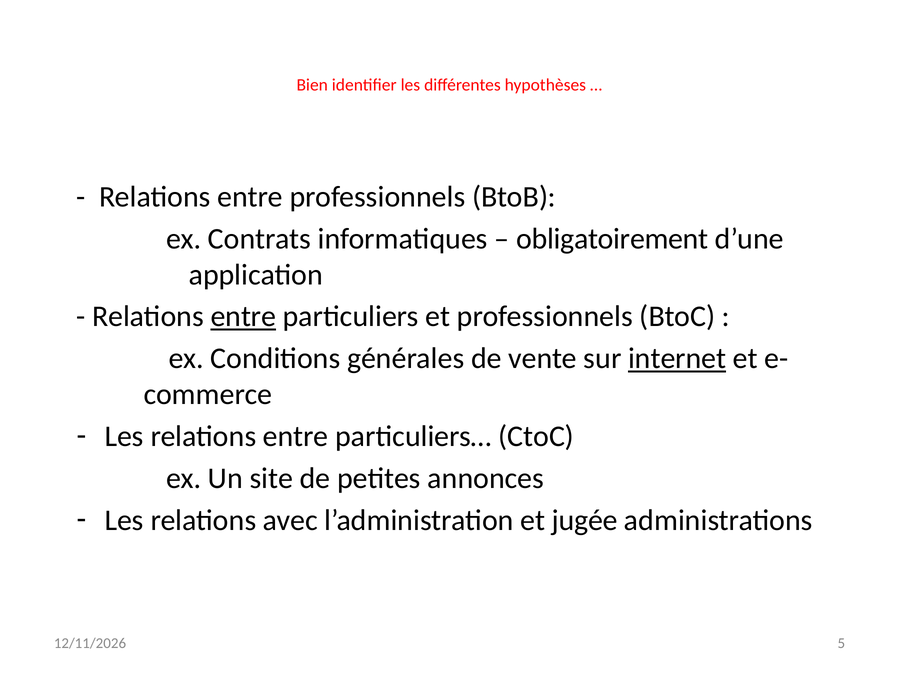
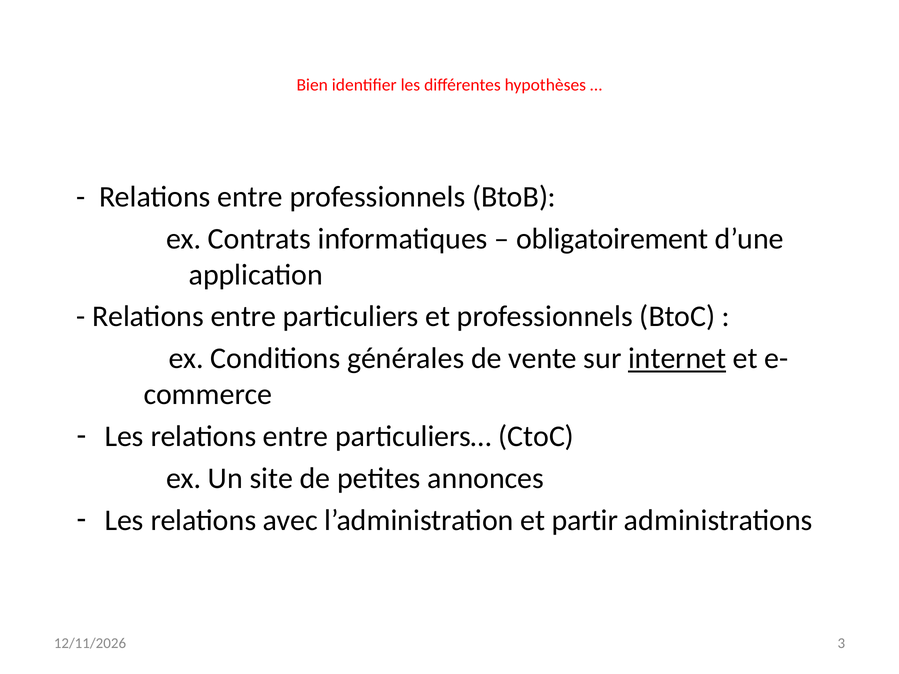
entre underline: present -> none (243, 317)
jugée: jugée -> partir (585, 520)
5: 5 -> 3 (841, 644)
